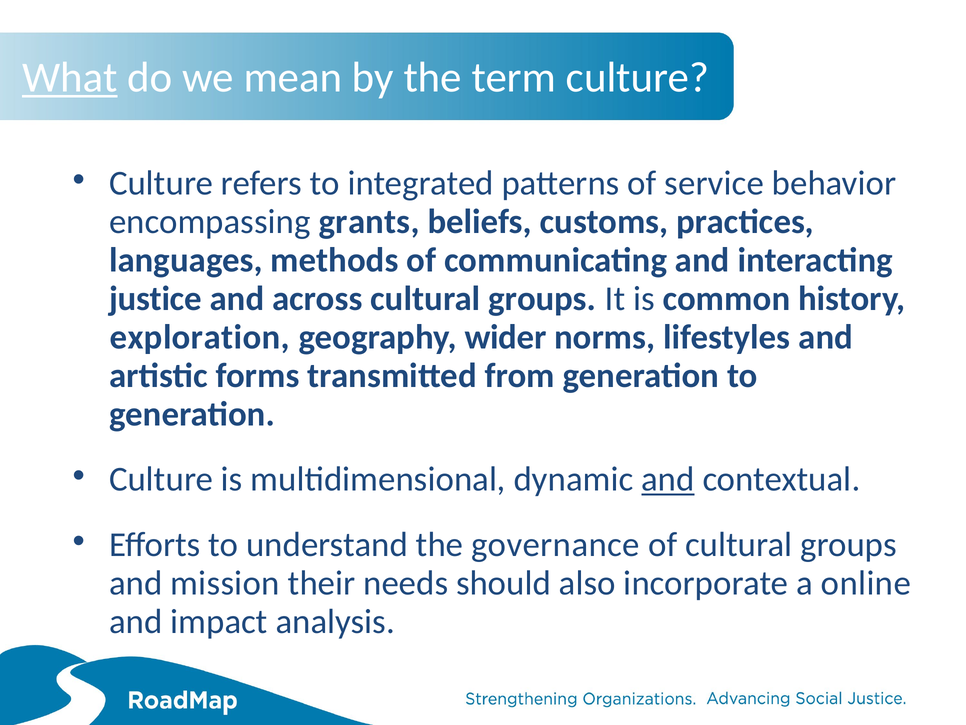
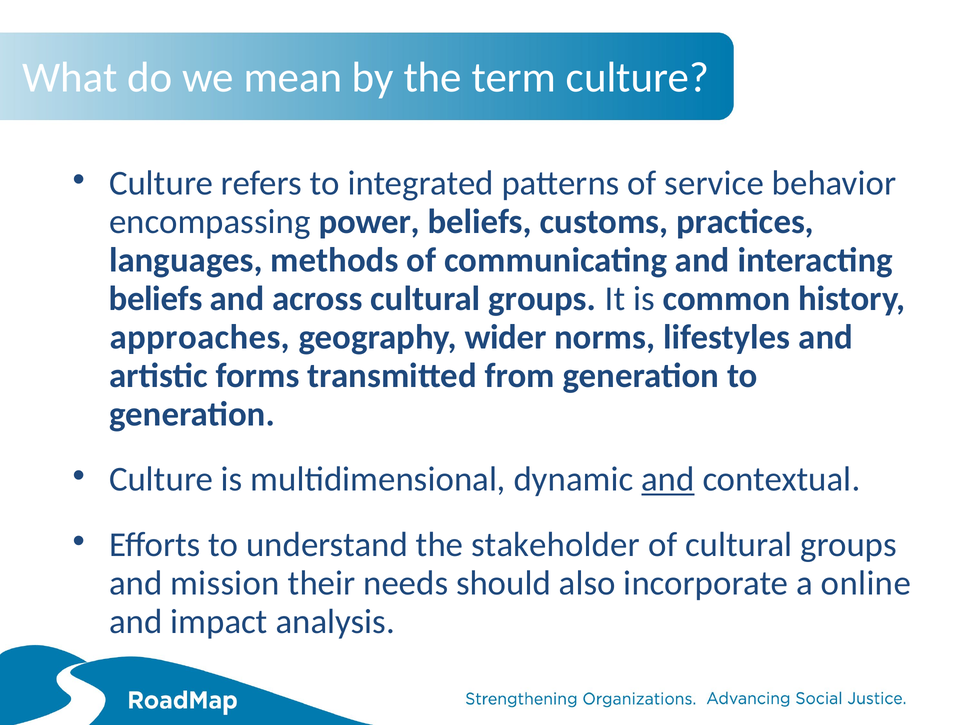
What underline: present -> none (70, 78)
grants: grants -> power (369, 222)
justice: justice -> beliefs (156, 298)
exploration: exploration -> approaches (200, 337)
governance: governance -> stakeholder (556, 544)
